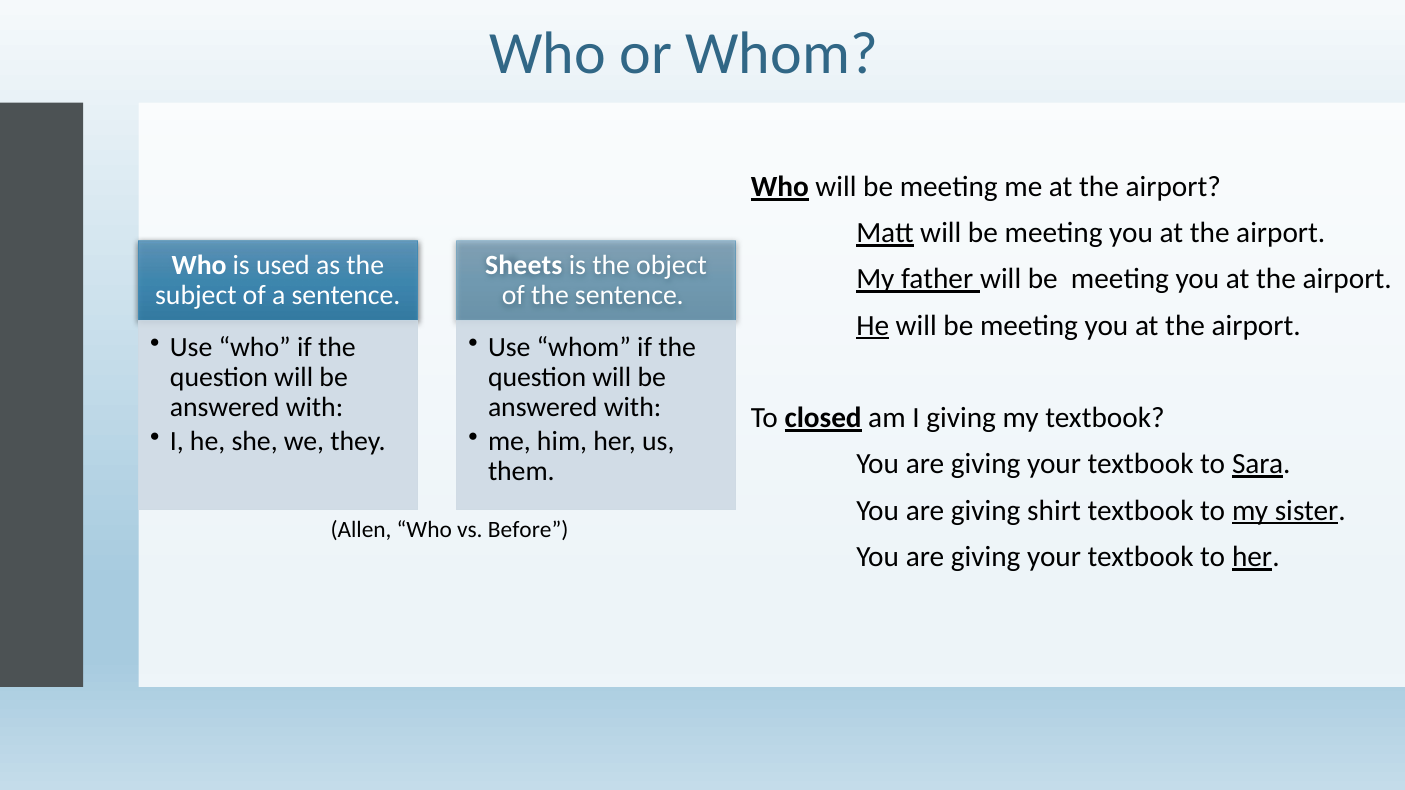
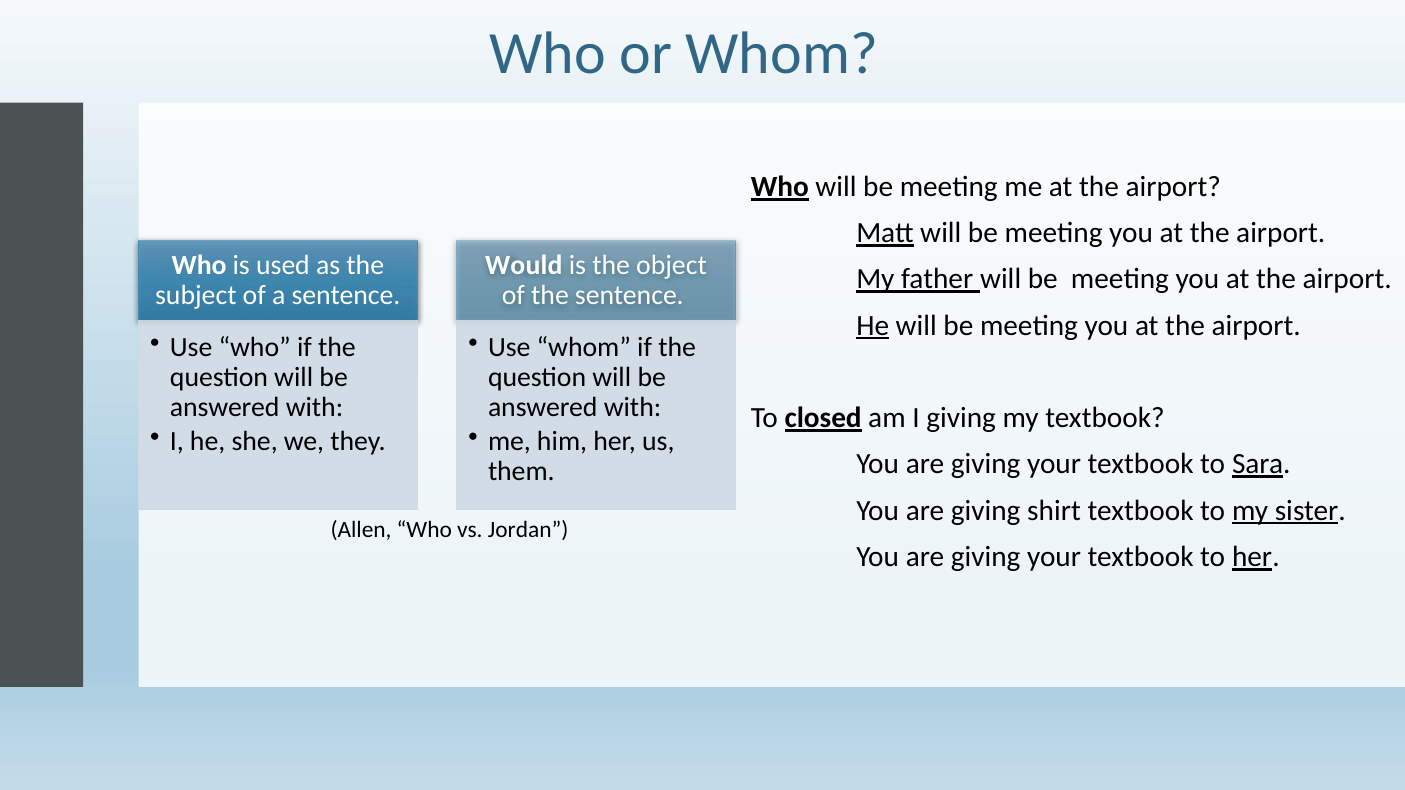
Sheets: Sheets -> Would (524, 266)
Before: Before -> Jordan (528, 530)
